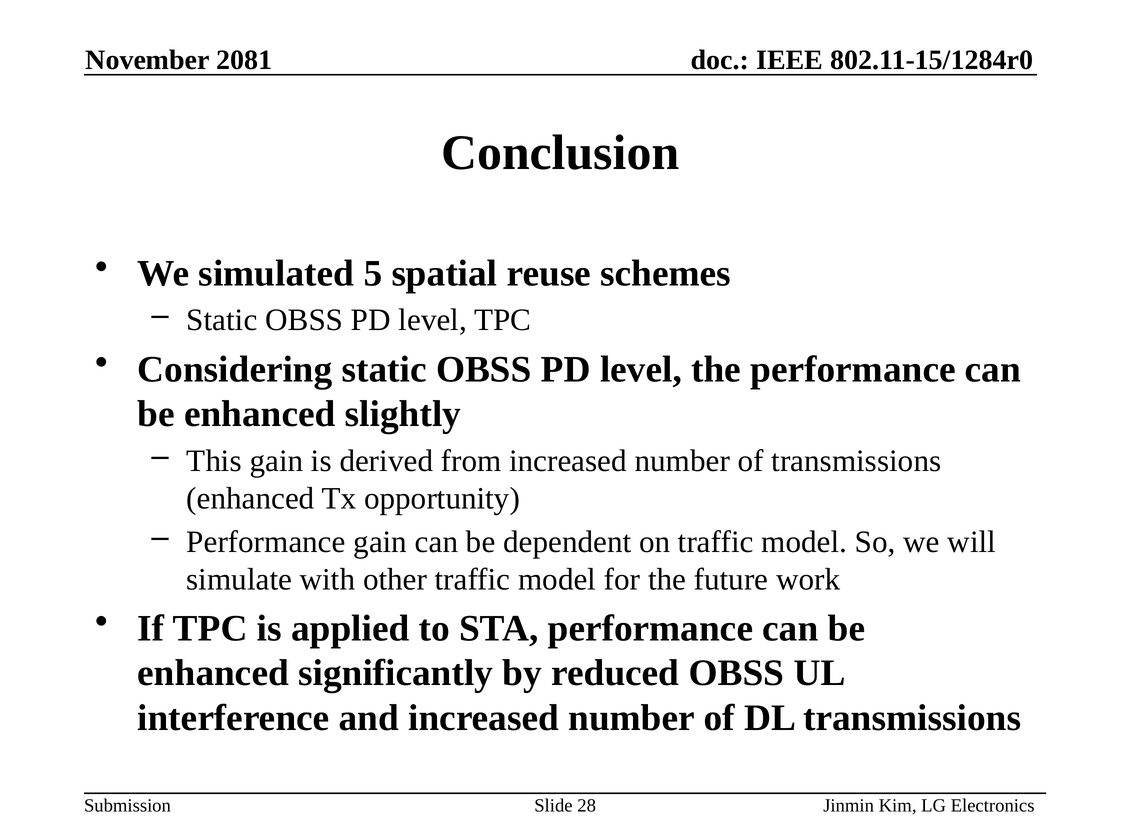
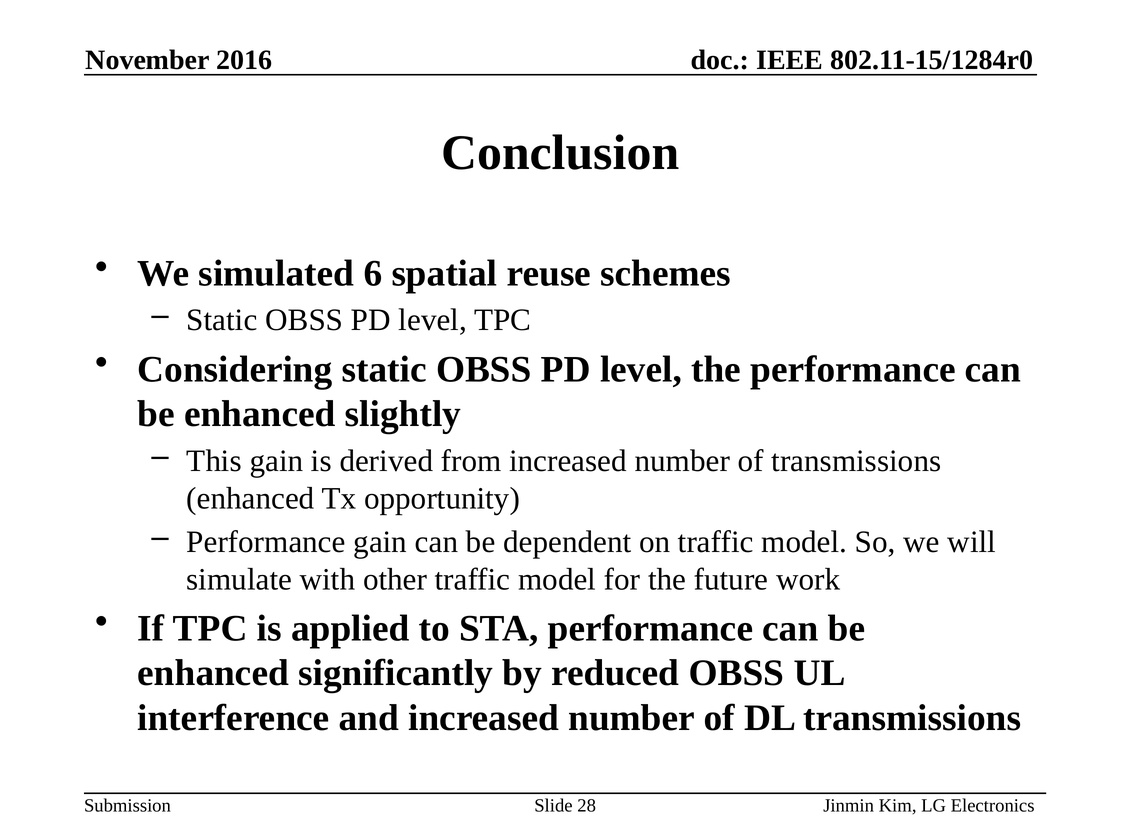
2081: 2081 -> 2016 (244, 60)
5: 5 -> 6 (373, 274)
